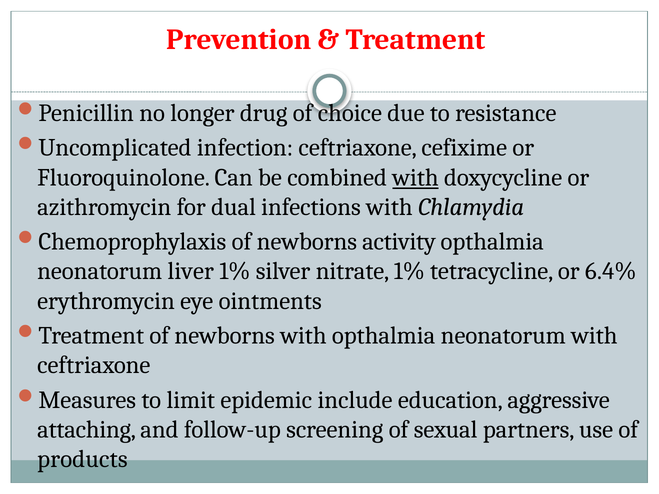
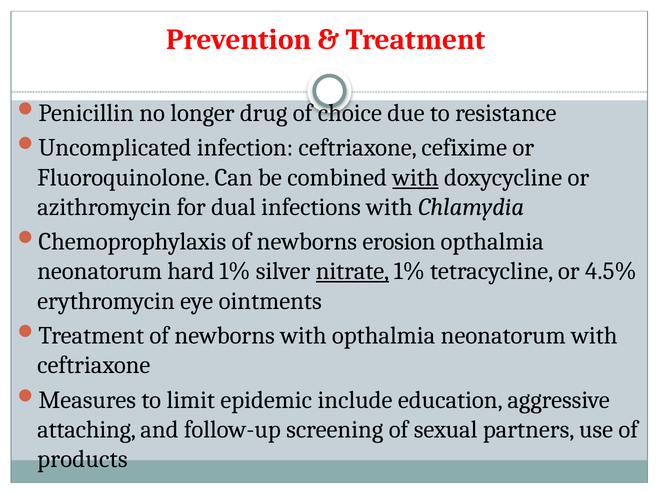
activity: activity -> erosion (399, 242)
liver: liver -> hard (191, 271)
nitrate underline: none -> present (352, 271)
6.4%: 6.4% -> 4.5% (611, 271)
